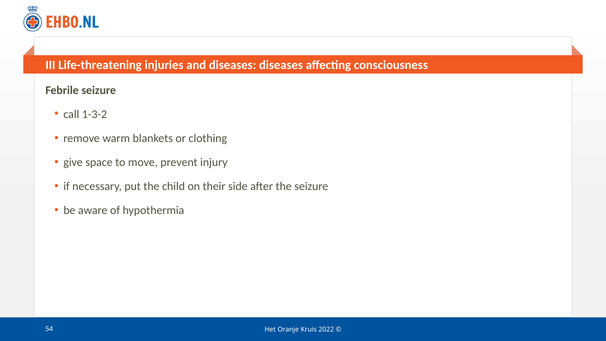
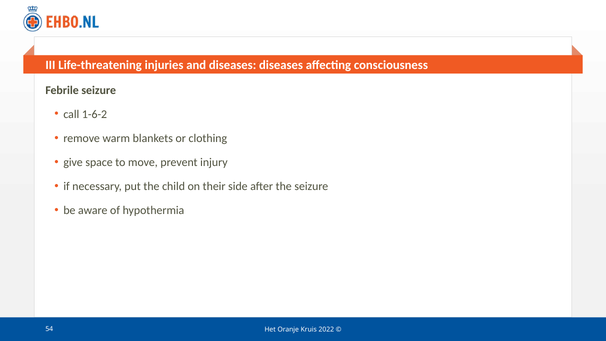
1-3-2: 1-3-2 -> 1-6-2 (95, 114)
